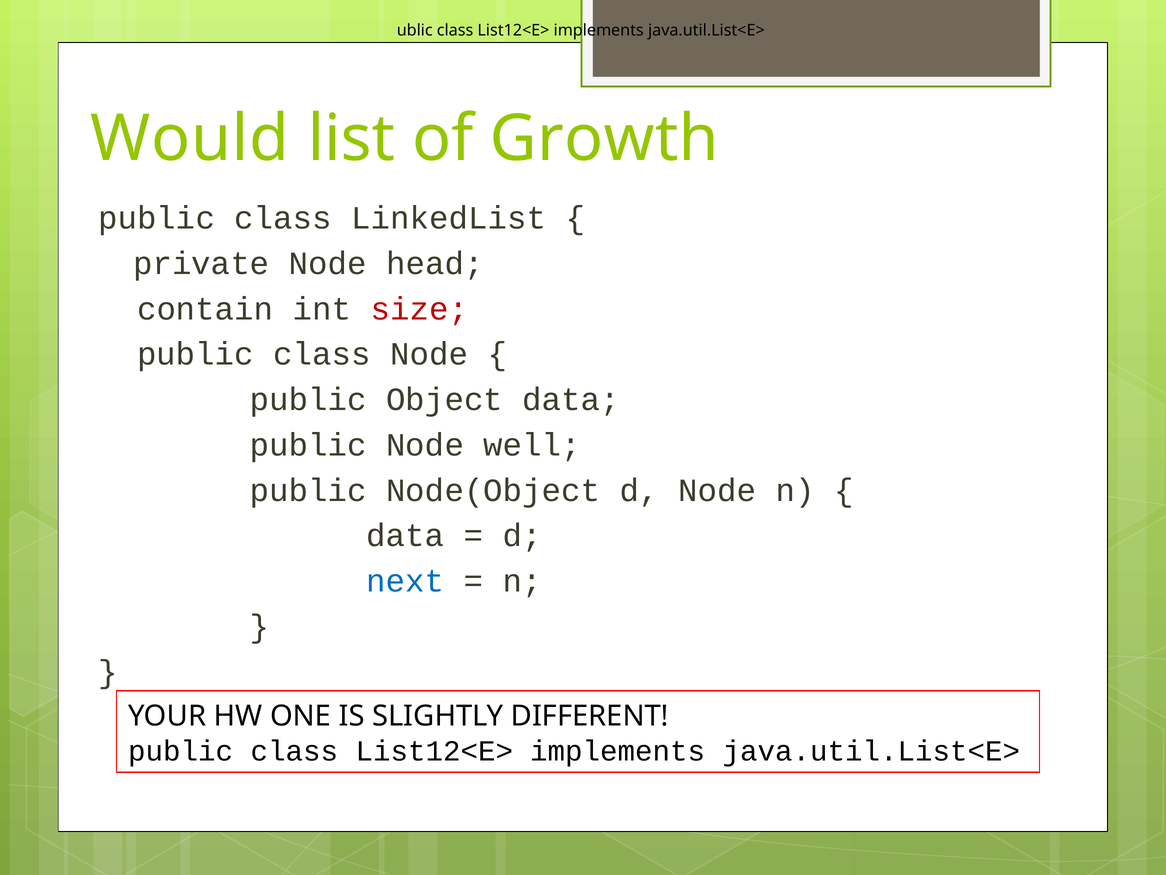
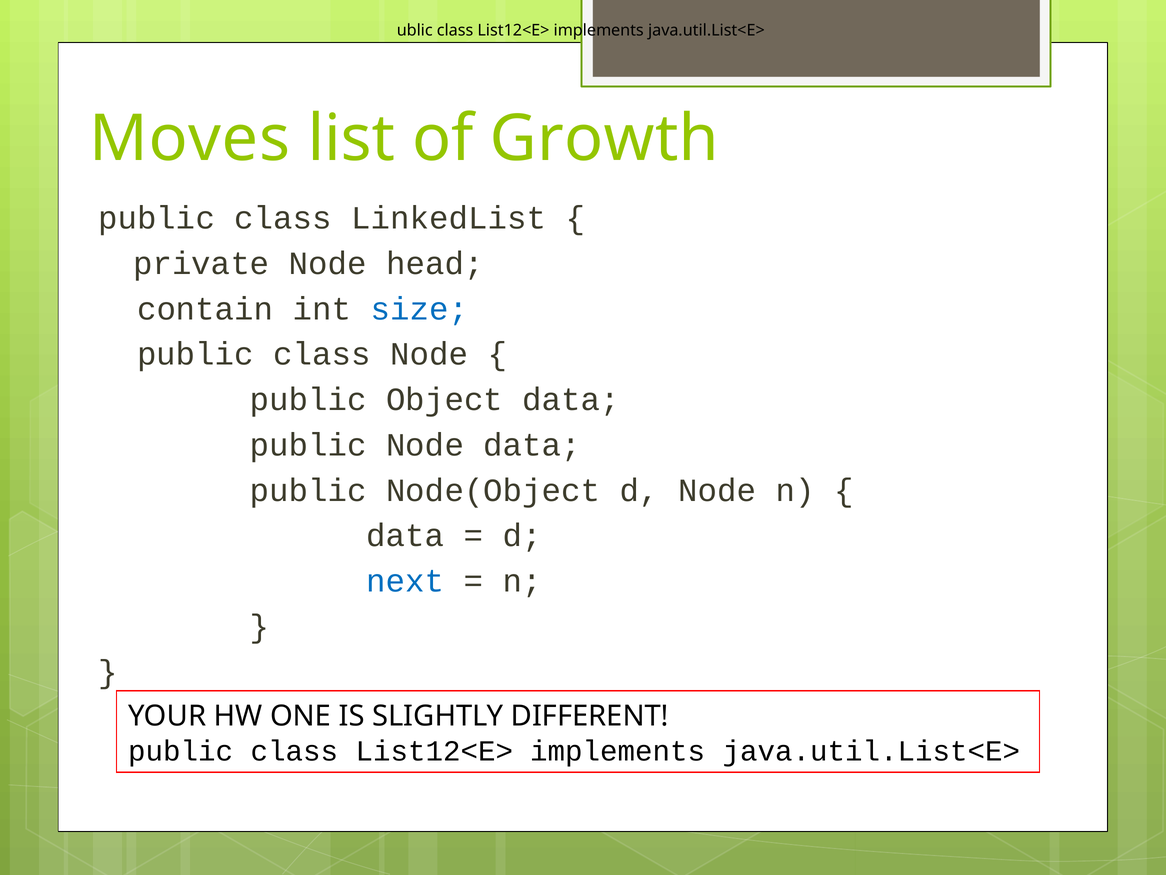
Would: Would -> Moves (190, 139)
size colour: red -> blue (419, 309)
Node well: well -> data (532, 445)
